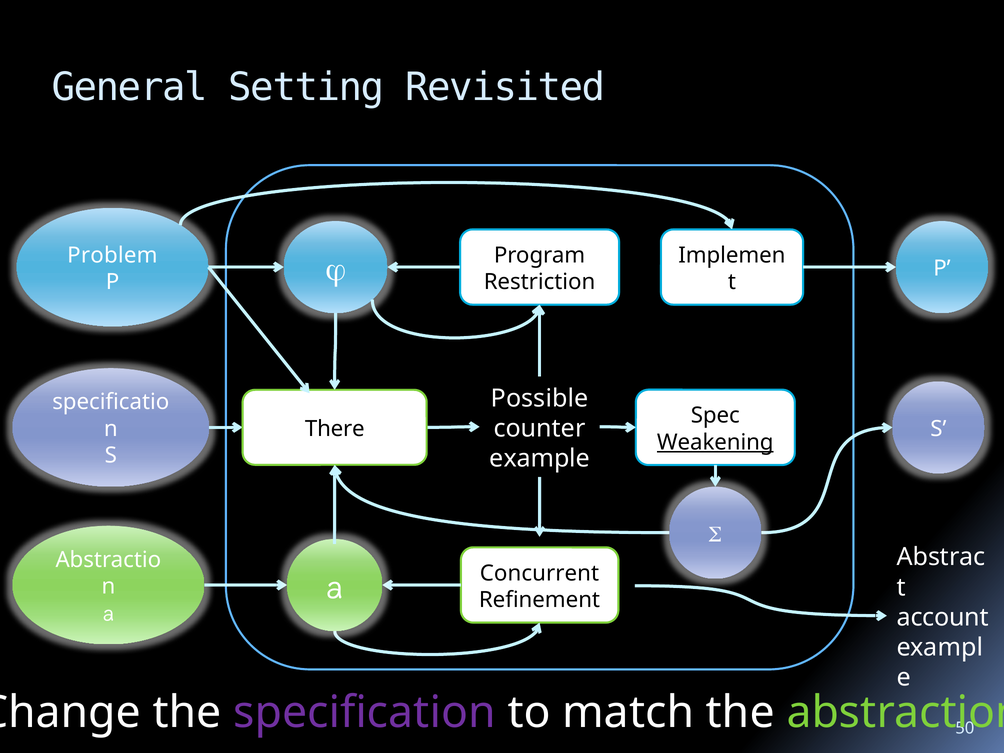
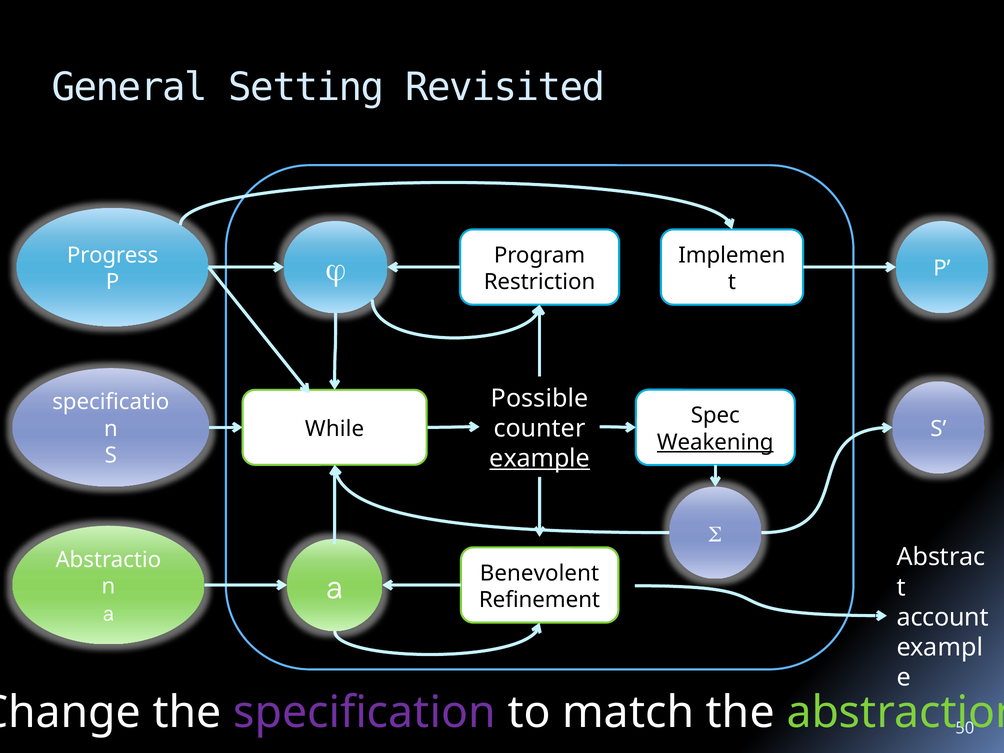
Problem: Problem -> Progress (113, 255)
There: There -> While (335, 429)
example underline: none -> present (540, 459)
Concurrent: Concurrent -> Benevolent (539, 573)
